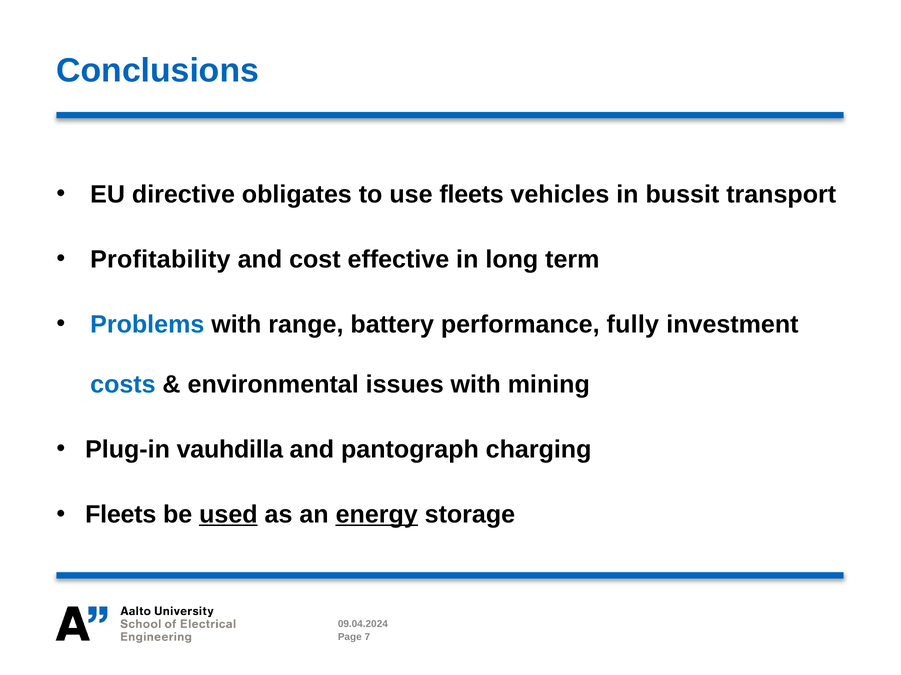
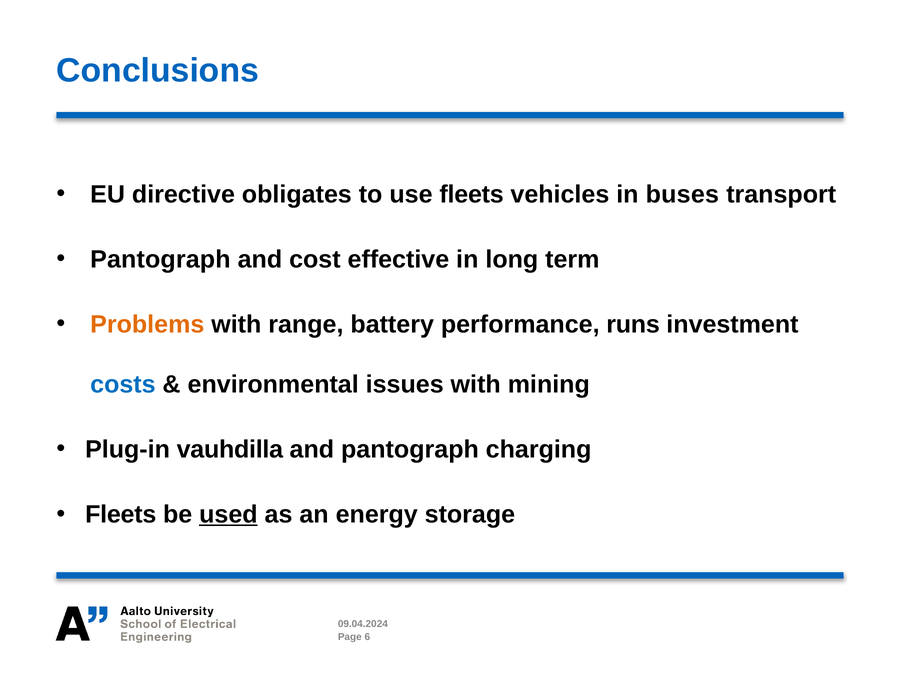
bussit: bussit -> buses (682, 194)
Profitability: Profitability -> Pantograph (160, 260)
Problems colour: blue -> orange (147, 325)
fully: fully -> runs (633, 325)
energy underline: present -> none (377, 515)
7: 7 -> 6 (367, 638)
